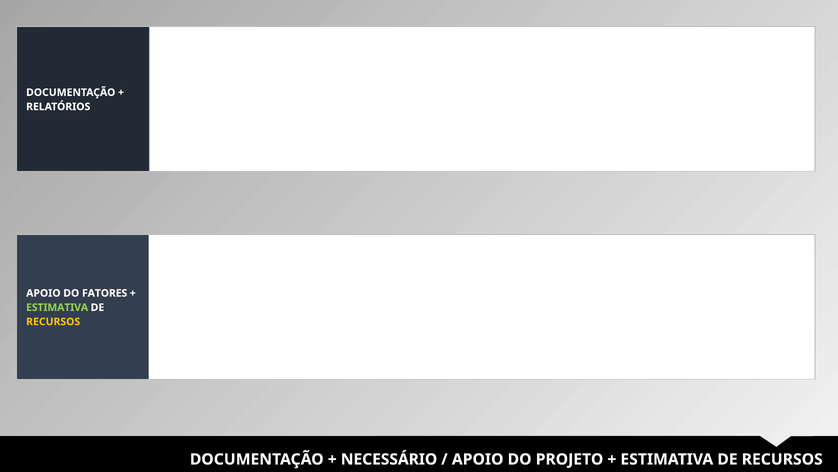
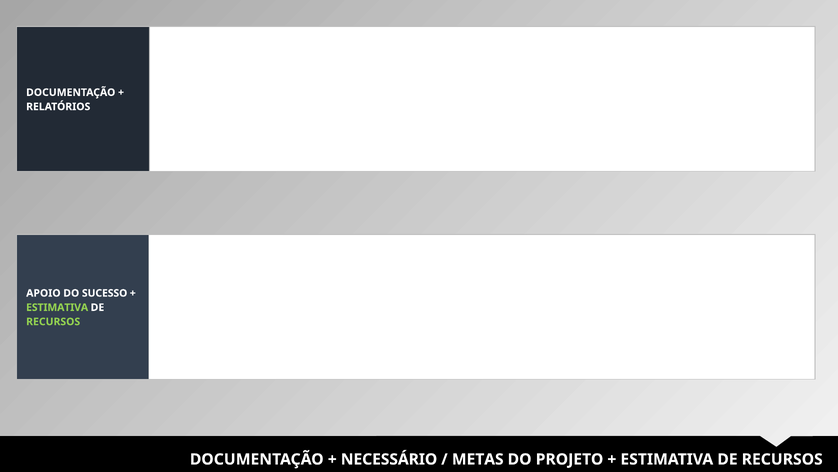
FATORES: FATORES -> SUCESSO (105, 293)
RECURSOS colour: yellow -> light green (53, 321)
APOIO: APOIO -> METAS (478, 459)
